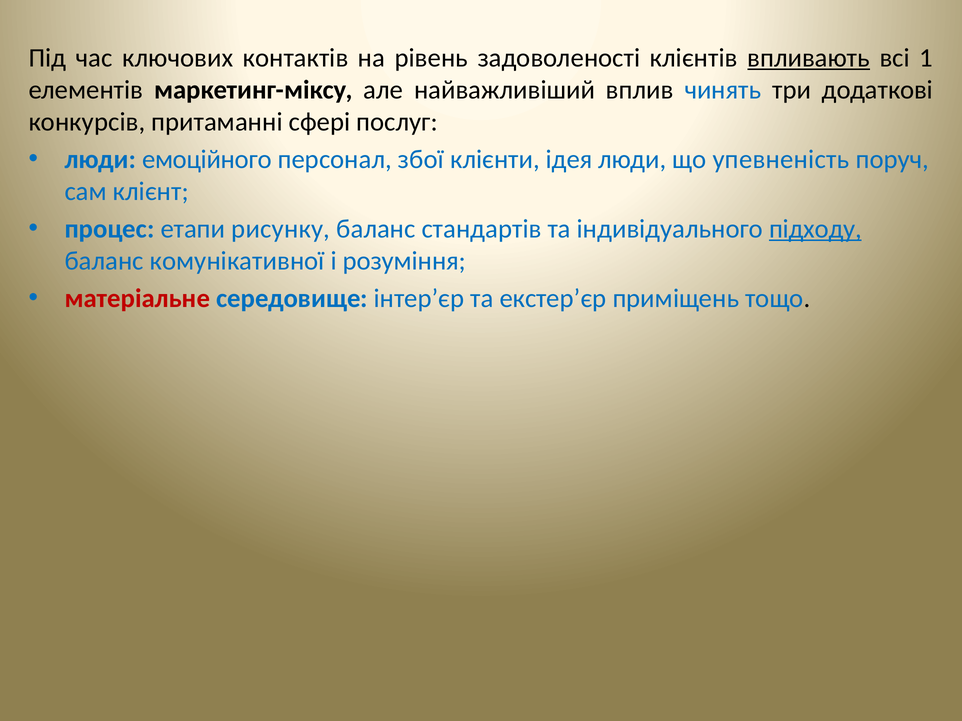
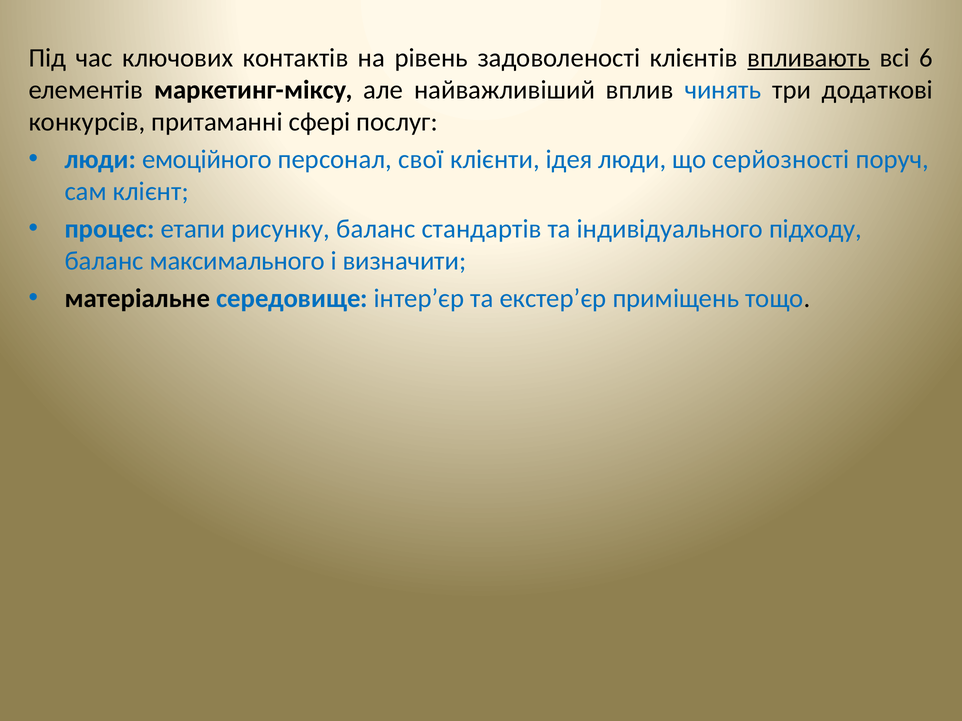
1: 1 -> 6 (926, 58)
збої: збої -> свої (421, 159)
упевненість: упевненість -> серйозності (781, 159)
підходу underline: present -> none (815, 229)
комунікативної: комунікативної -> максимального (237, 261)
розуміння: розуміння -> визначити (404, 261)
матеріальне colour: red -> black (137, 299)
